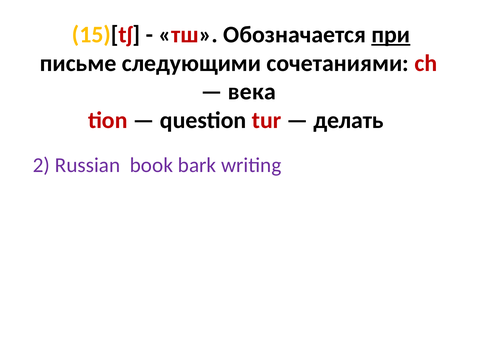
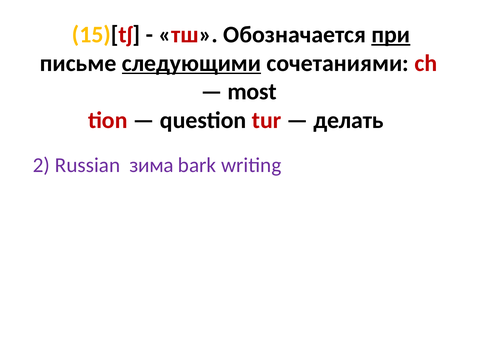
следующими underline: none -> present (192, 63)
века: века -> most (252, 92)
book: book -> зима (152, 165)
